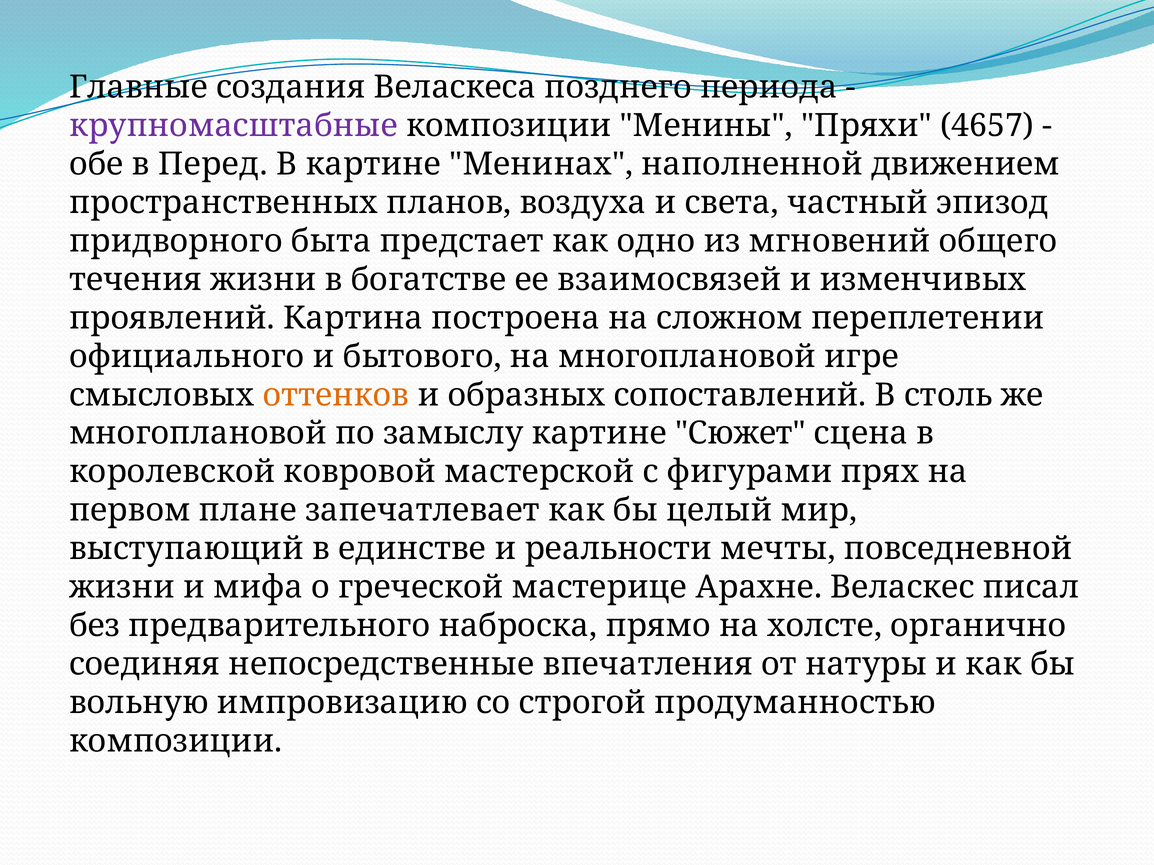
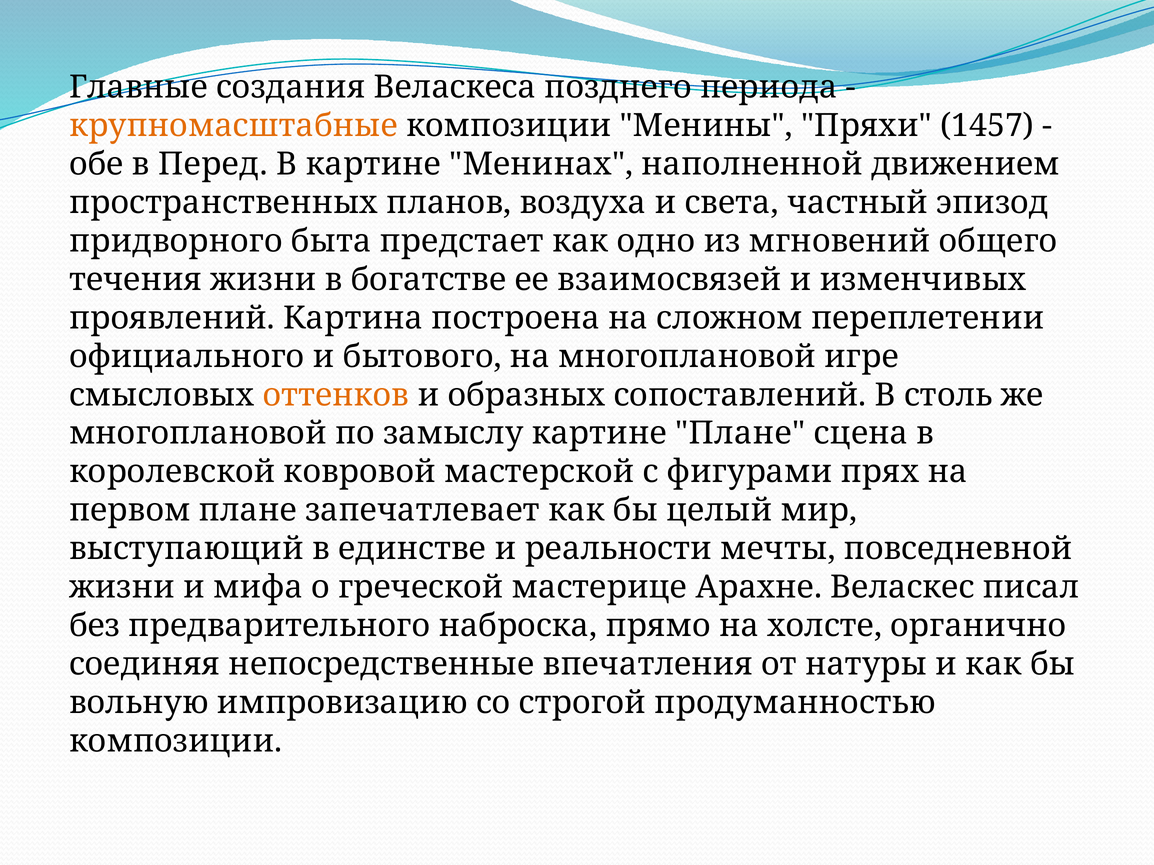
крупномасштабные colour: purple -> orange (233, 126)
4657: 4657 -> 1457 (987, 126)
картине Сюжет: Сюжет -> Плане (740, 434)
